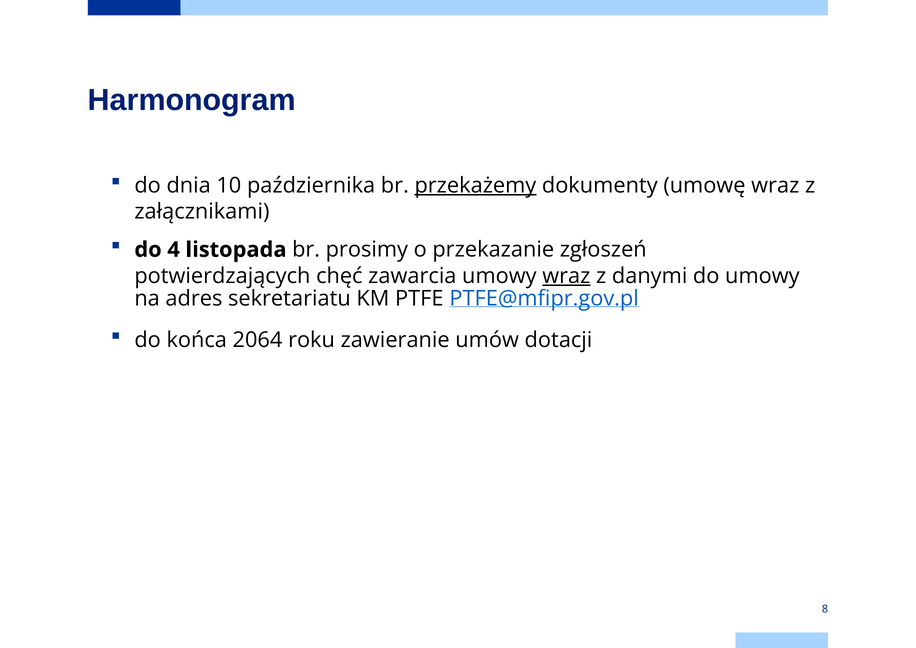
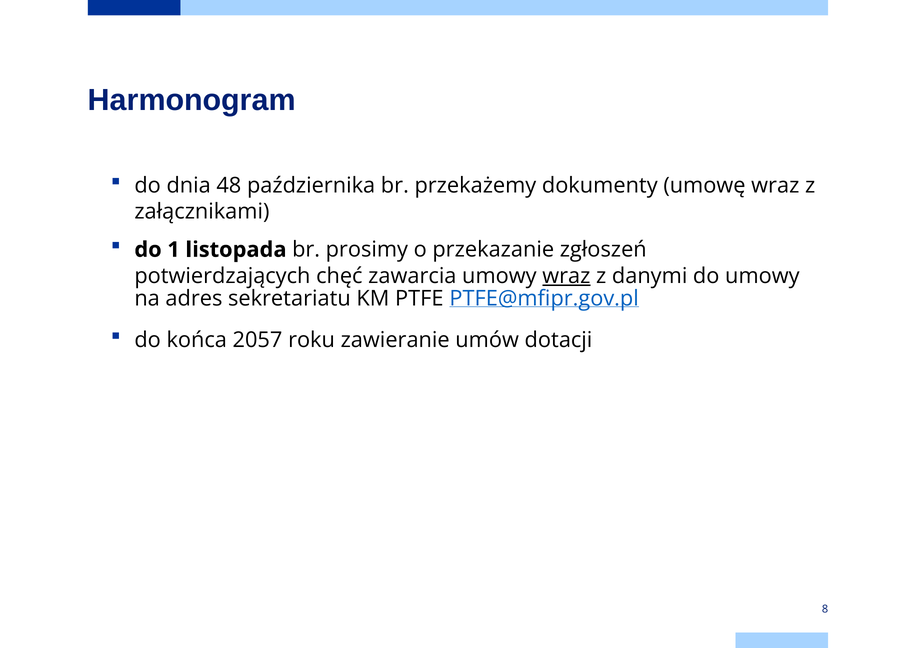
10: 10 -> 48 (229, 185)
przekażemy underline: present -> none (475, 185)
4: 4 -> 1 (174, 250)
2064: 2064 -> 2057 (257, 340)
